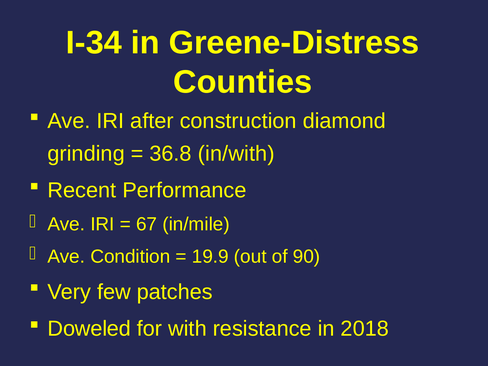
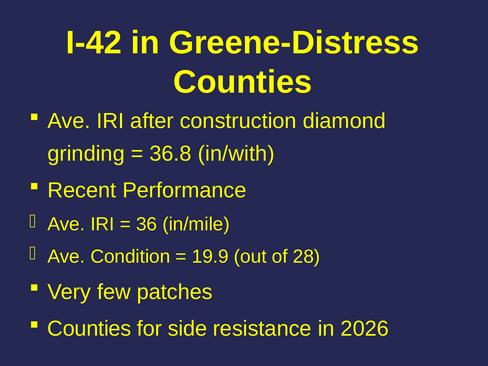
I-34: I-34 -> I-42 (94, 43)
67: 67 -> 36 (147, 224)
90: 90 -> 28 (307, 256)
Doweled: Doweled -> Counties (89, 329)
with: with -> side (188, 329)
2018: 2018 -> 2026 (365, 329)
